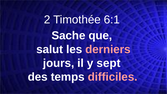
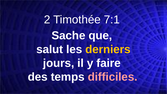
6:1: 6:1 -> 7:1 (112, 20)
derniers colour: pink -> yellow (108, 49)
sept: sept -> faire (109, 63)
